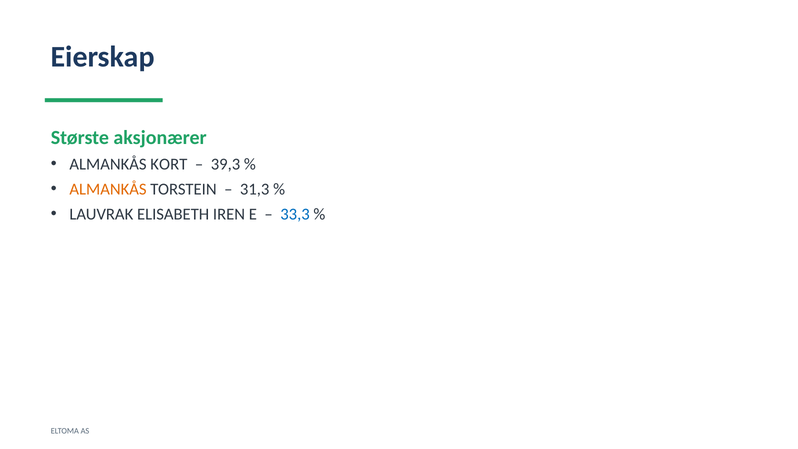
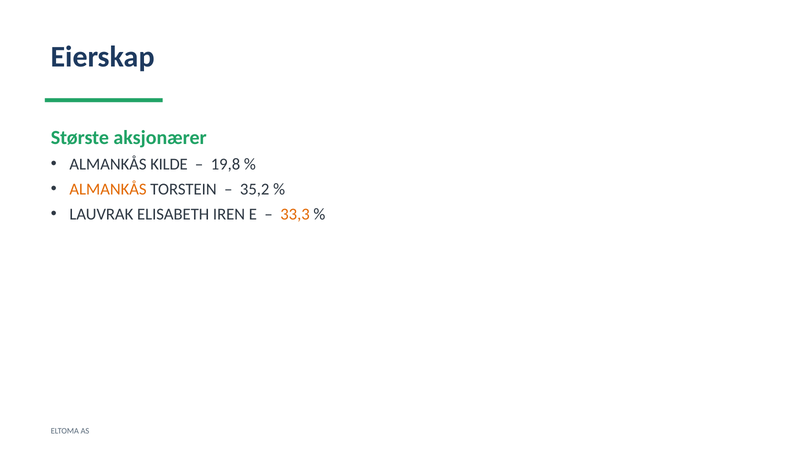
KORT: KORT -> KILDE (169, 164)
39,3: 39,3 -> 19,8 (226, 164)
31,3: 31,3 -> 35,2 (255, 189)
33,3 colour: blue -> orange (295, 214)
